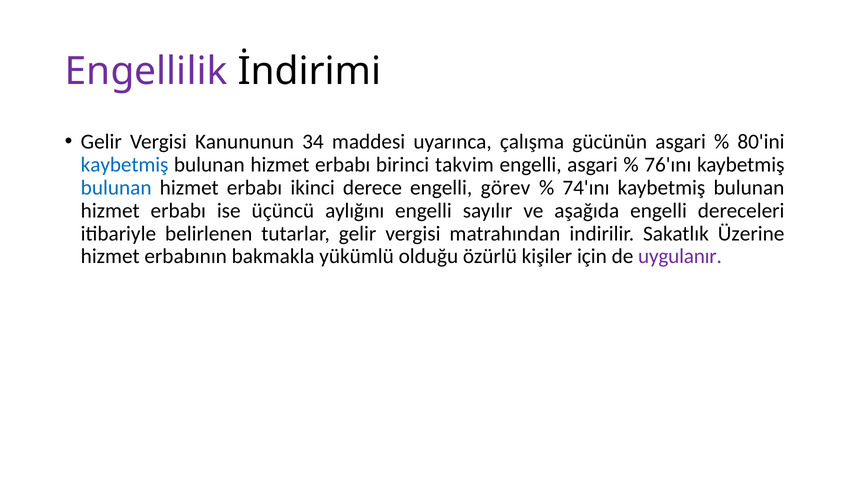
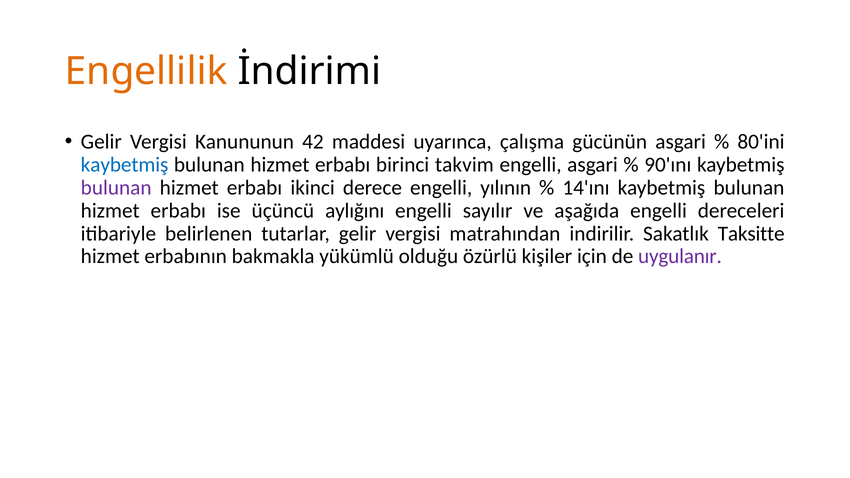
Engellilik colour: purple -> orange (146, 71)
34: 34 -> 42 (313, 142)
76'ını: 76'ını -> 90'ını (668, 165)
bulunan colour: blue -> purple (116, 188)
görev: görev -> yılının (506, 188)
74'ını: 74'ını -> 14'ını (586, 188)
Üzerine: Üzerine -> Taksitte (751, 234)
